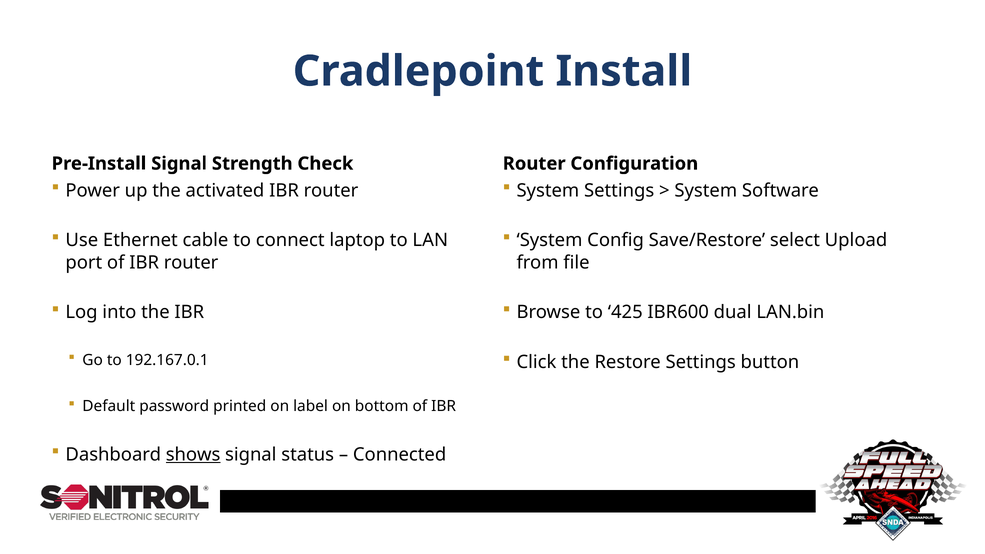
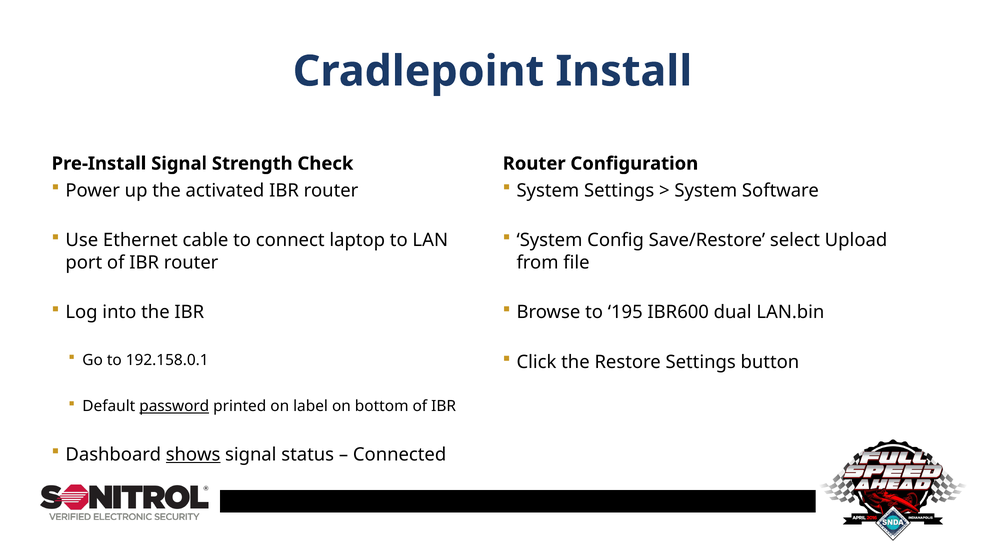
425: 425 -> 195 (625, 312)
192.167.0.1: 192.167.0.1 -> 192.158.0.1 (167, 360)
password underline: none -> present (174, 406)
